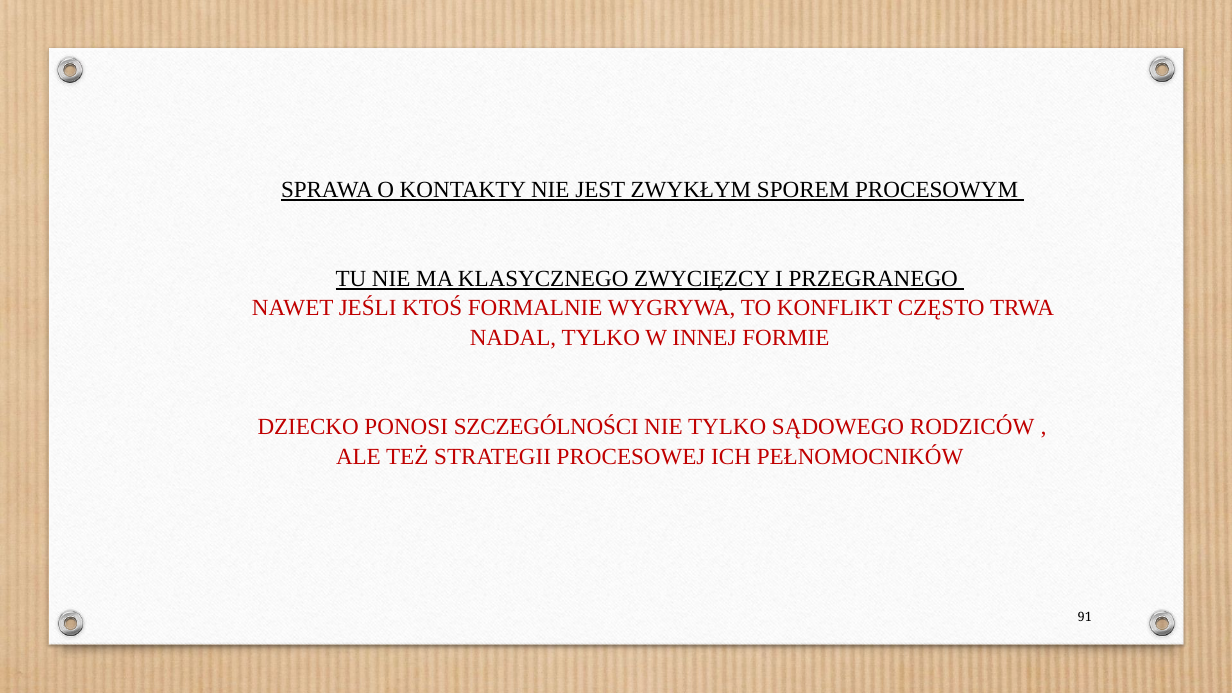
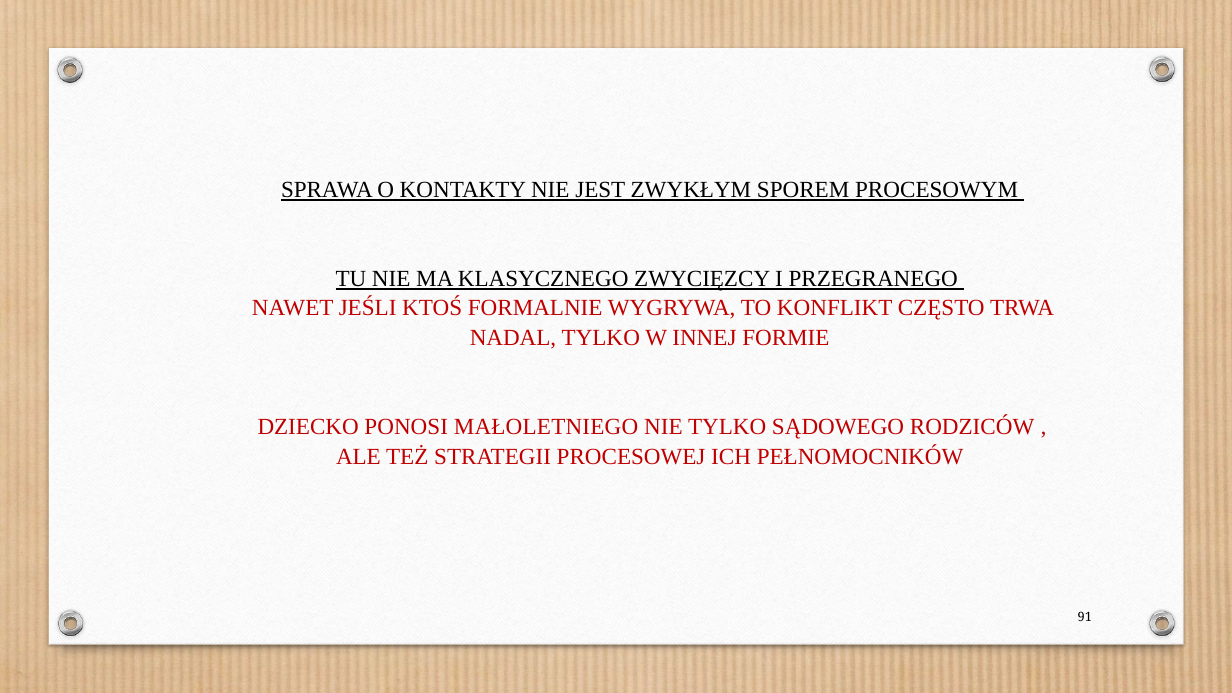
SZCZEGÓLNOŚCI: SZCZEGÓLNOŚCI -> MAŁOLETNIEGO (546, 427)
